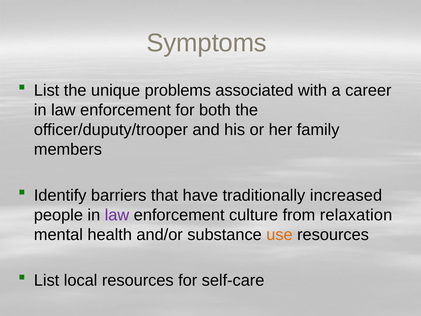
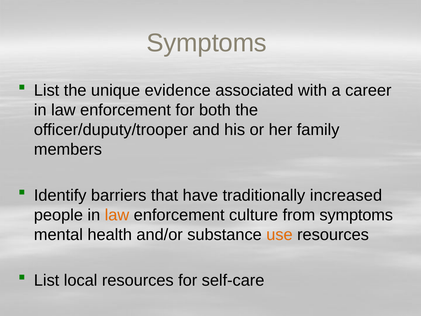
problems: problems -> evidence (178, 90)
law colour: purple -> orange (117, 215)
from relaxation: relaxation -> symptoms (356, 215)
